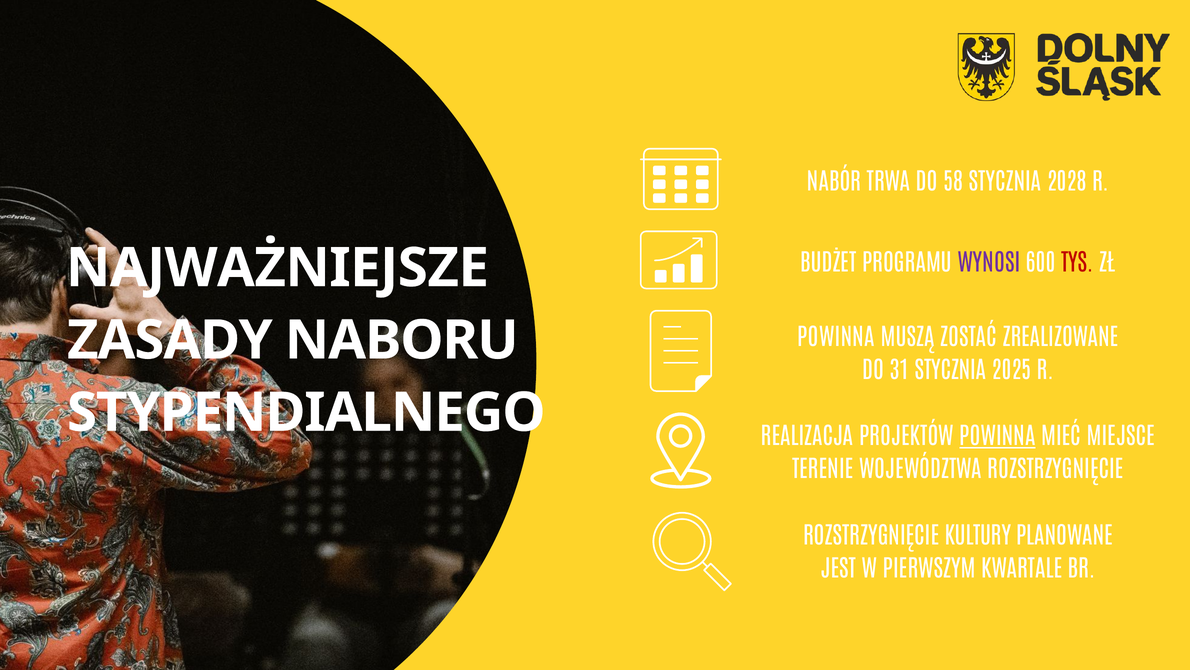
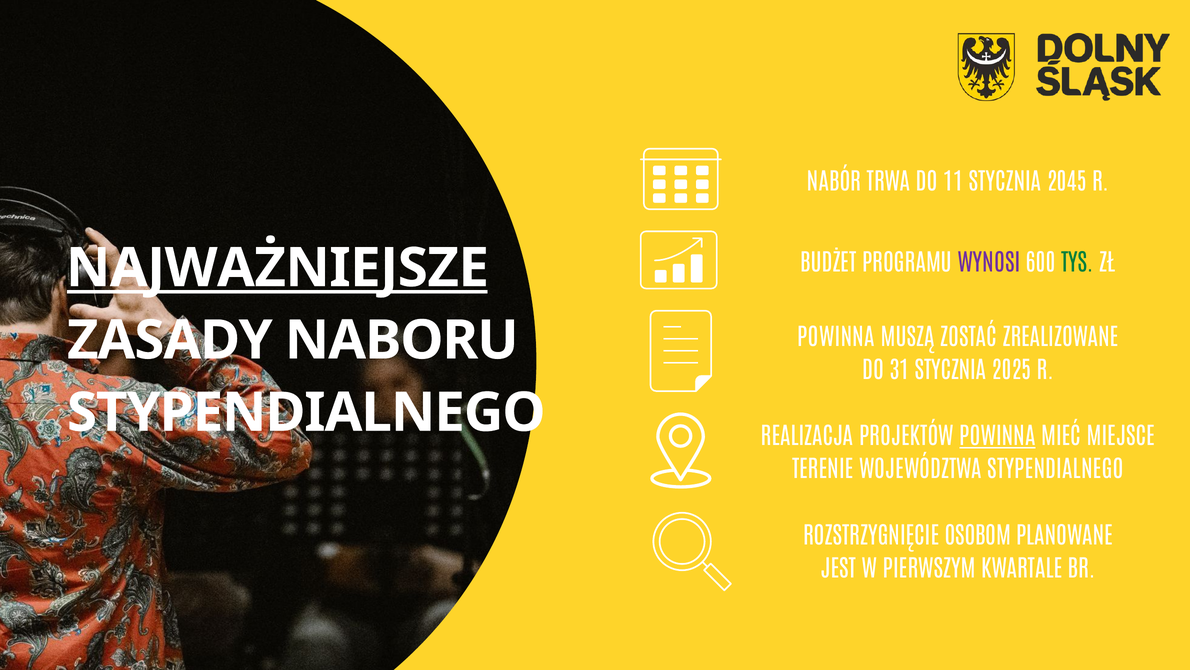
58: 58 -> 11 (953, 183)
2028: 2028 -> 2045 (1067, 183)
TYS colour: red -> green (1077, 264)
NAJWAŻNIEJSZE underline: none -> present (277, 268)
WOJEWÓDZTWA ROZSTRZYGNIĘCIE: ROZSTRZYGNIĘCIE -> STYPENDIALNEGO (1055, 470)
KULTURY: KULTURY -> OSOBOM (978, 537)
